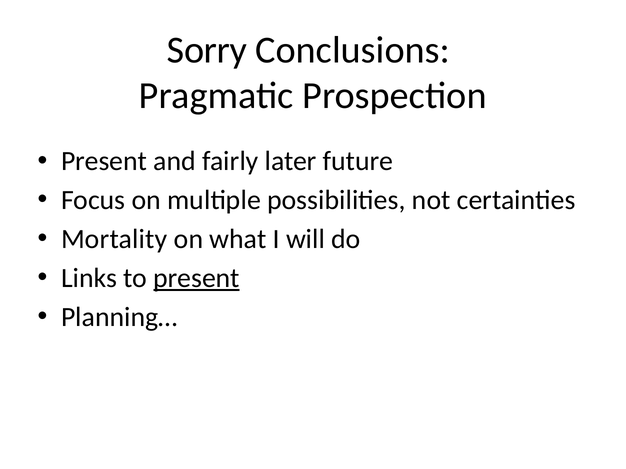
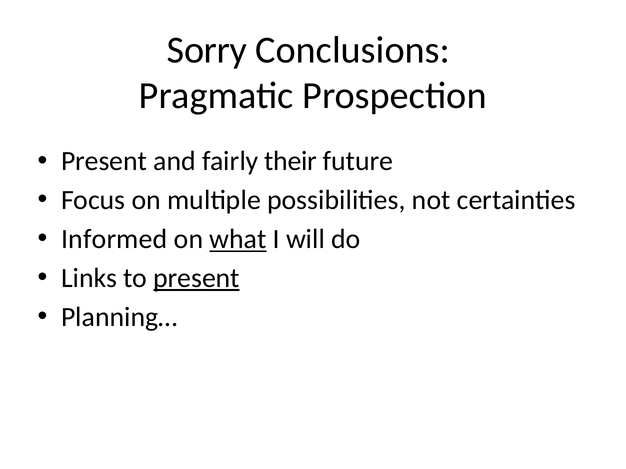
later: later -> their (291, 161)
Mortality: Mortality -> Informed (114, 239)
what underline: none -> present (238, 239)
